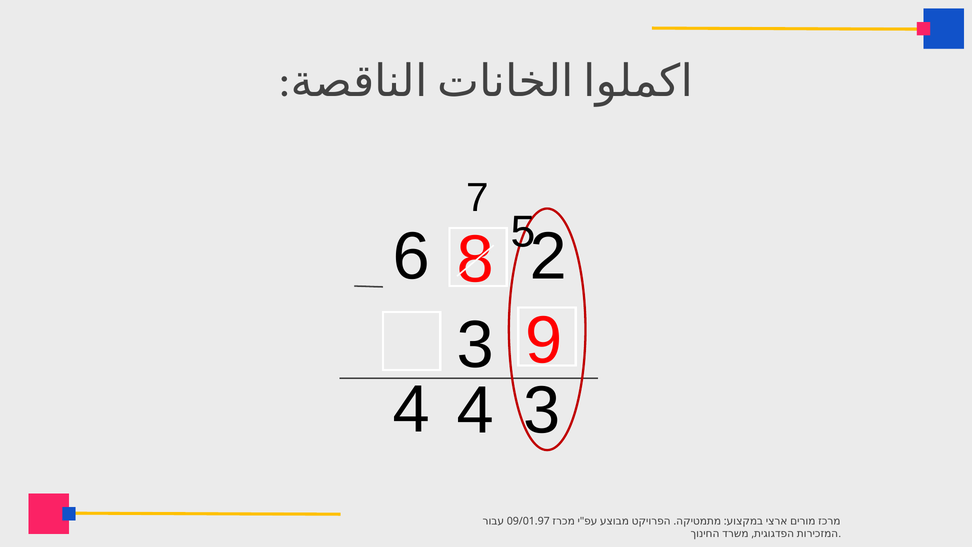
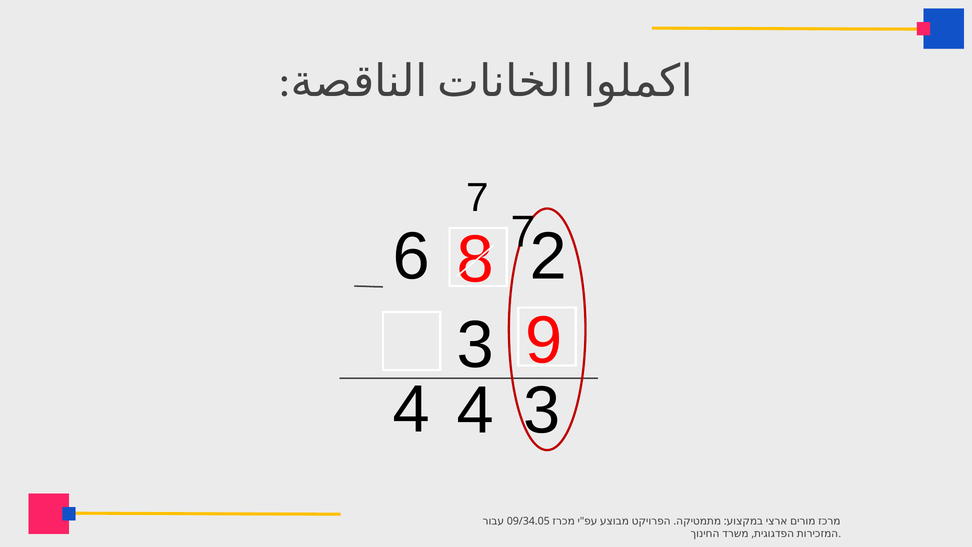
8 5: 5 -> 7 (523, 232)
09/01.97: 09/01.97 -> 09/34.05 (528, 521)
